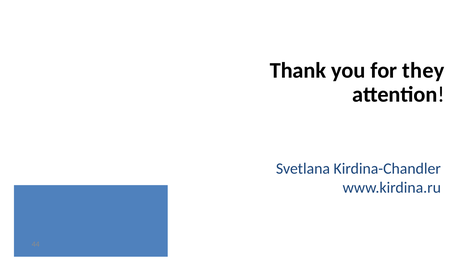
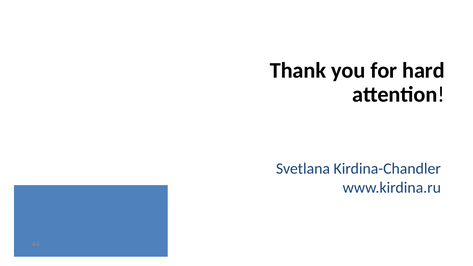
they: they -> hard (423, 70)
